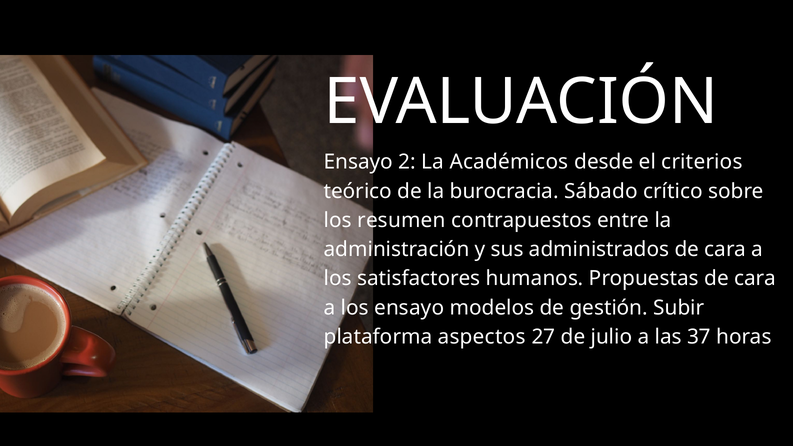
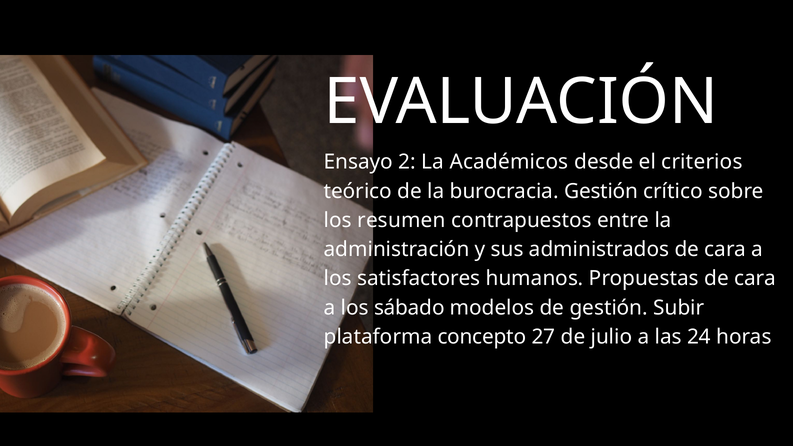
burocracia Sábado: Sábado -> Gestión (601, 191)
los ensayo: ensayo -> sábado (409, 308)
aspectos: aspectos -> concepto (482, 337)
37: 37 -> 24 (699, 337)
